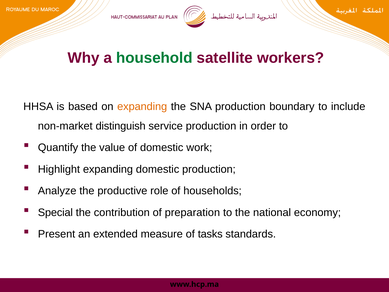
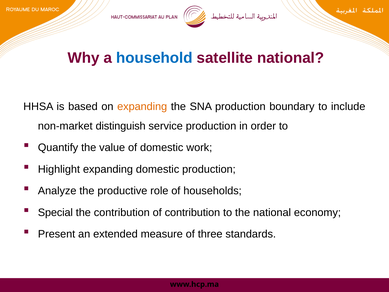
household colour: green -> blue (154, 58)
satellite workers: workers -> national (291, 58)
of preparation: preparation -> contribution (192, 212)
tasks: tasks -> three (210, 234)
